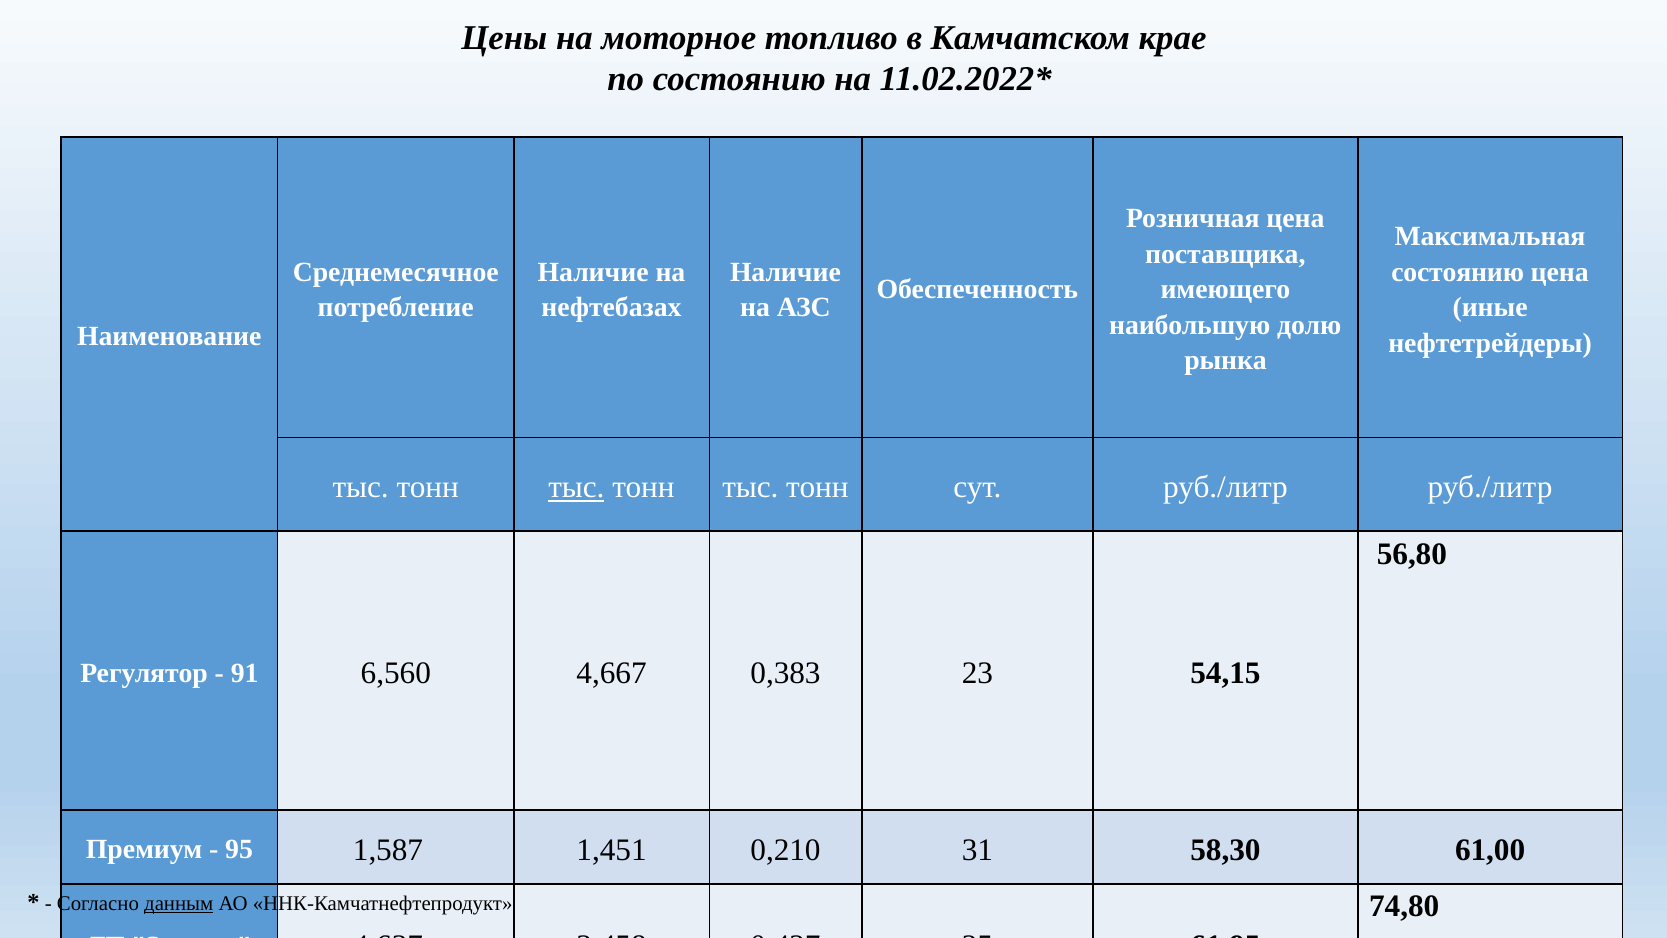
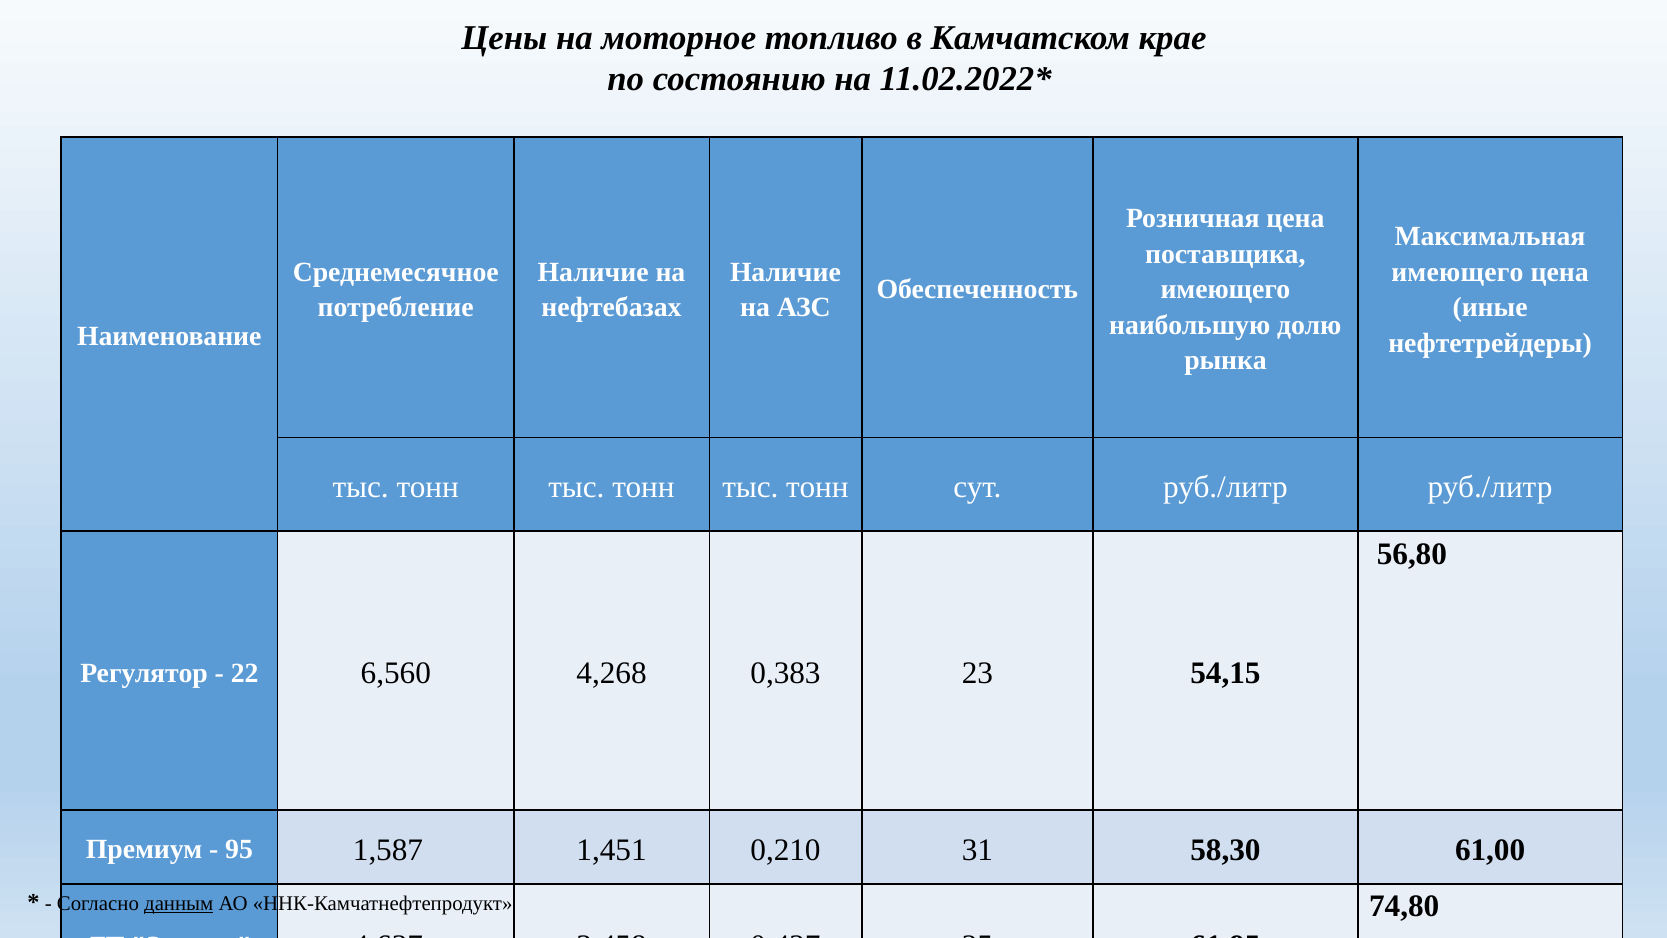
состоянию: состоянию -> имеющего (1457, 272)
тыс underline: present -> none (576, 487)
91: 91 -> 22 (245, 673)
4,667: 4,667 -> 4,268 (612, 673)
